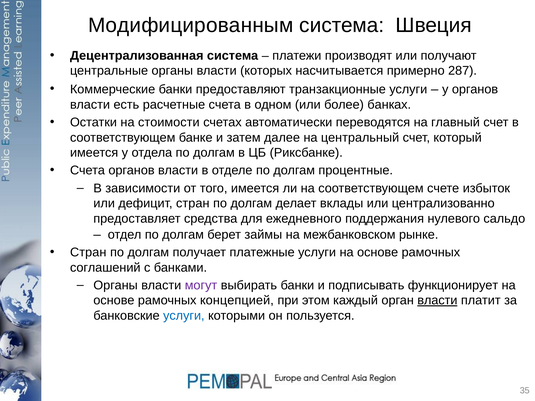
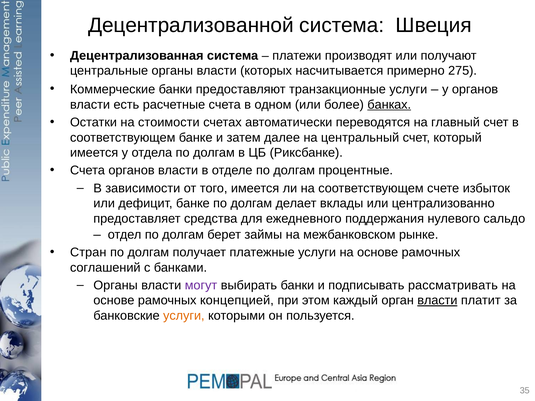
Модифицированным: Модифицированным -> Децентрализованной (191, 25)
287: 287 -> 275 (463, 71)
банках underline: none -> present (389, 105)
дефицит стран: стран -> банке (193, 204)
функционирует: функционирует -> рассматривать (453, 285)
услуги colour: blue -> orange (184, 316)
